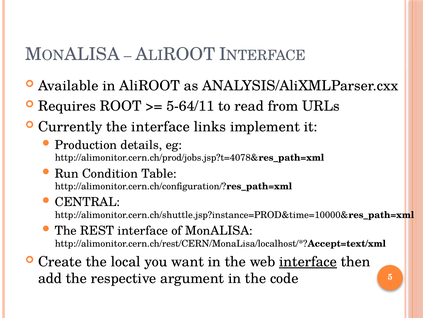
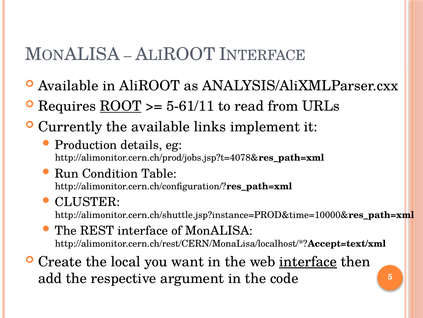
ROOT underline: none -> present (121, 106)
5-64/11: 5-64/11 -> 5-61/11 (190, 106)
the interface: interface -> available (161, 126)
CENTRAL: CENTRAL -> CLUSTER (87, 202)
